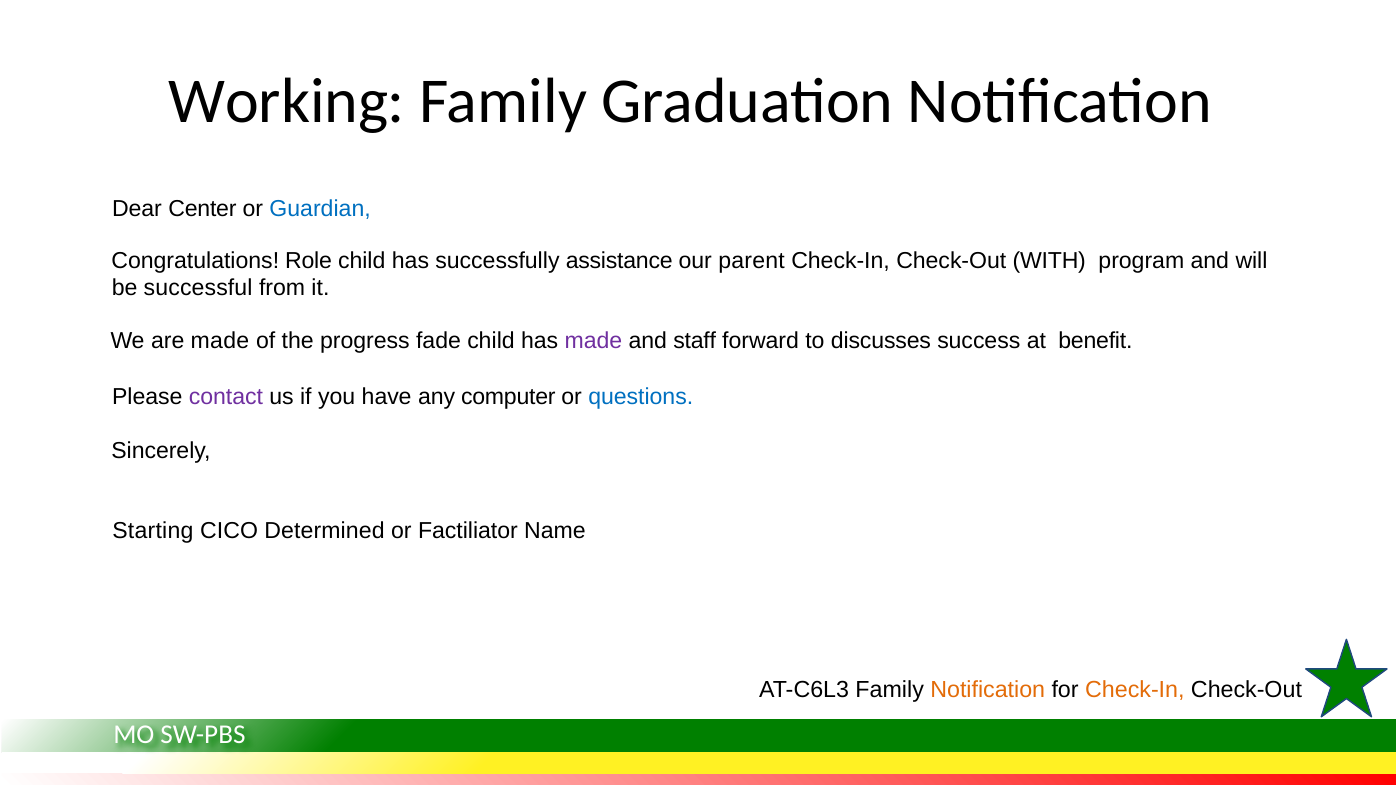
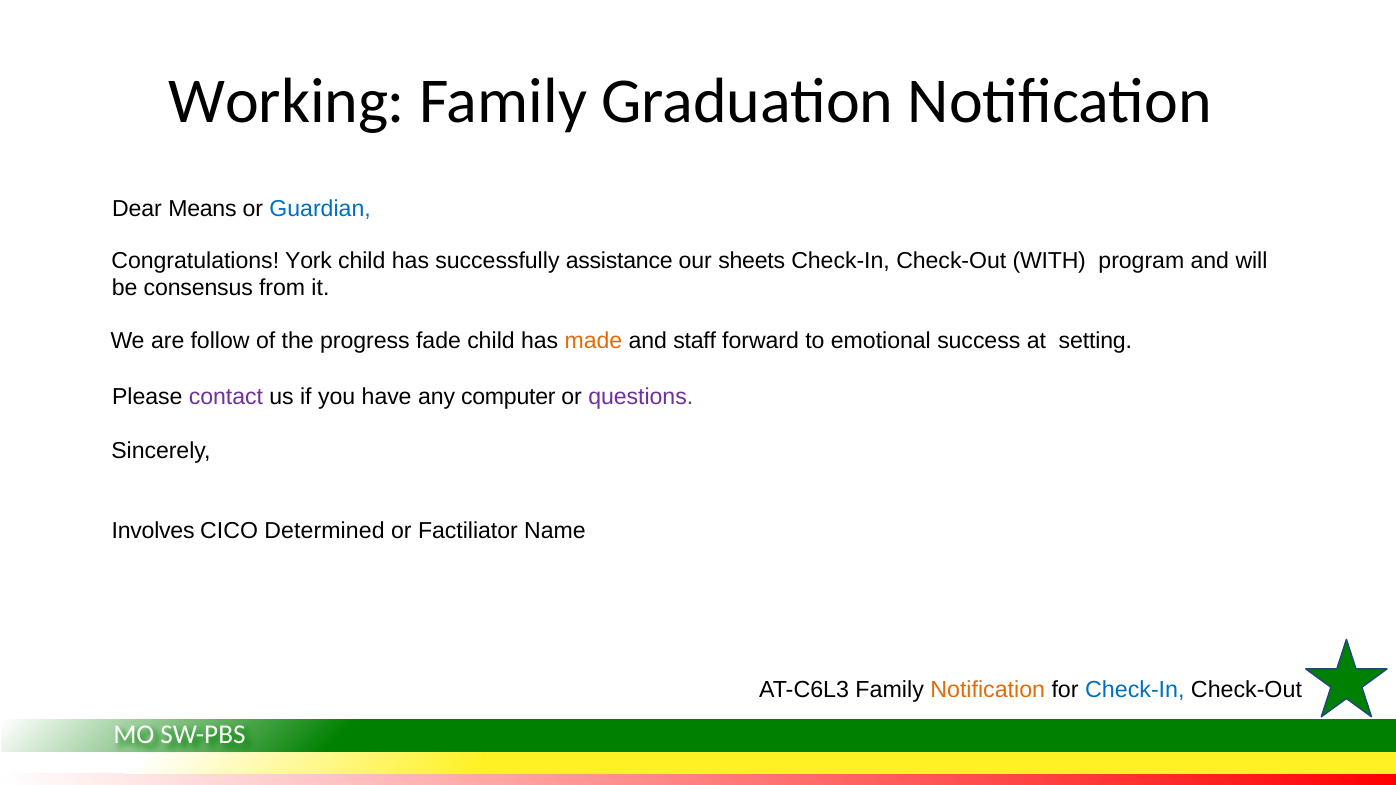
Center: Center -> Means (202, 209)
Role: Role -> York (308, 261)
parent: parent -> sheets (752, 261)
successful: successful -> consensus (198, 288)
are made: made -> follow (220, 341)
made colour: purple -> orange (593, 341)
discusses: discusses -> emotional (881, 341)
benefit: benefit -> setting (1095, 341)
questions colour: blue -> purple (641, 397)
Starting: Starting -> Involves (153, 531)
Check-In colour: orange -> blue (1135, 690)
